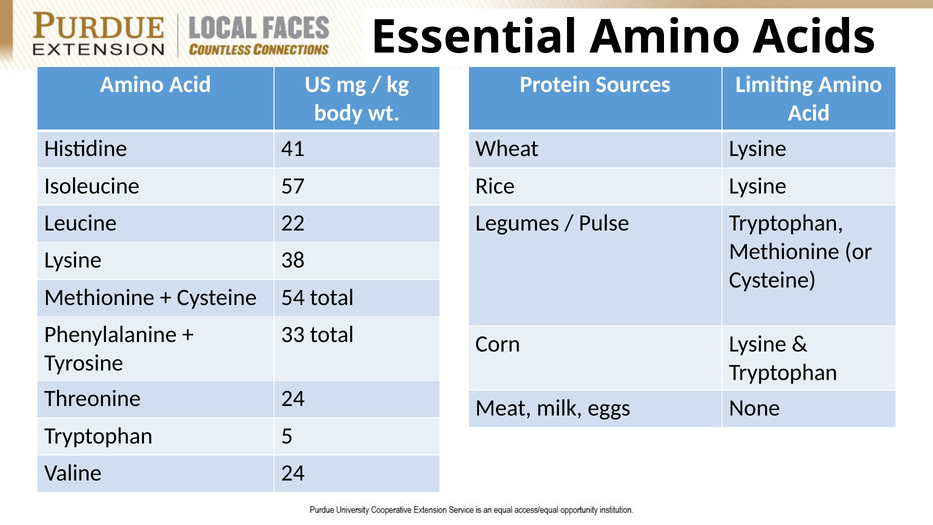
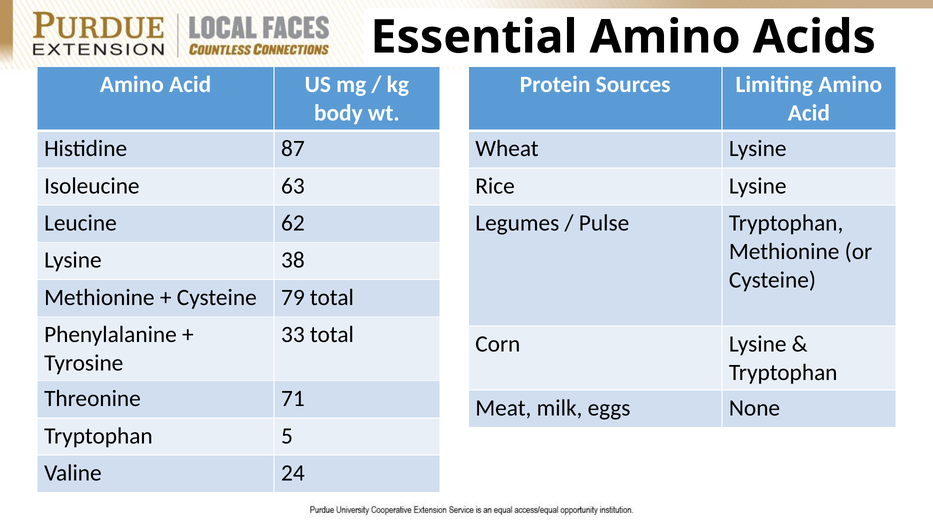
41: 41 -> 87 (293, 149)
57: 57 -> 63 (293, 186)
22: 22 -> 62 (293, 223)
54: 54 -> 79 (293, 297)
Threonine 24: 24 -> 71 (293, 398)
